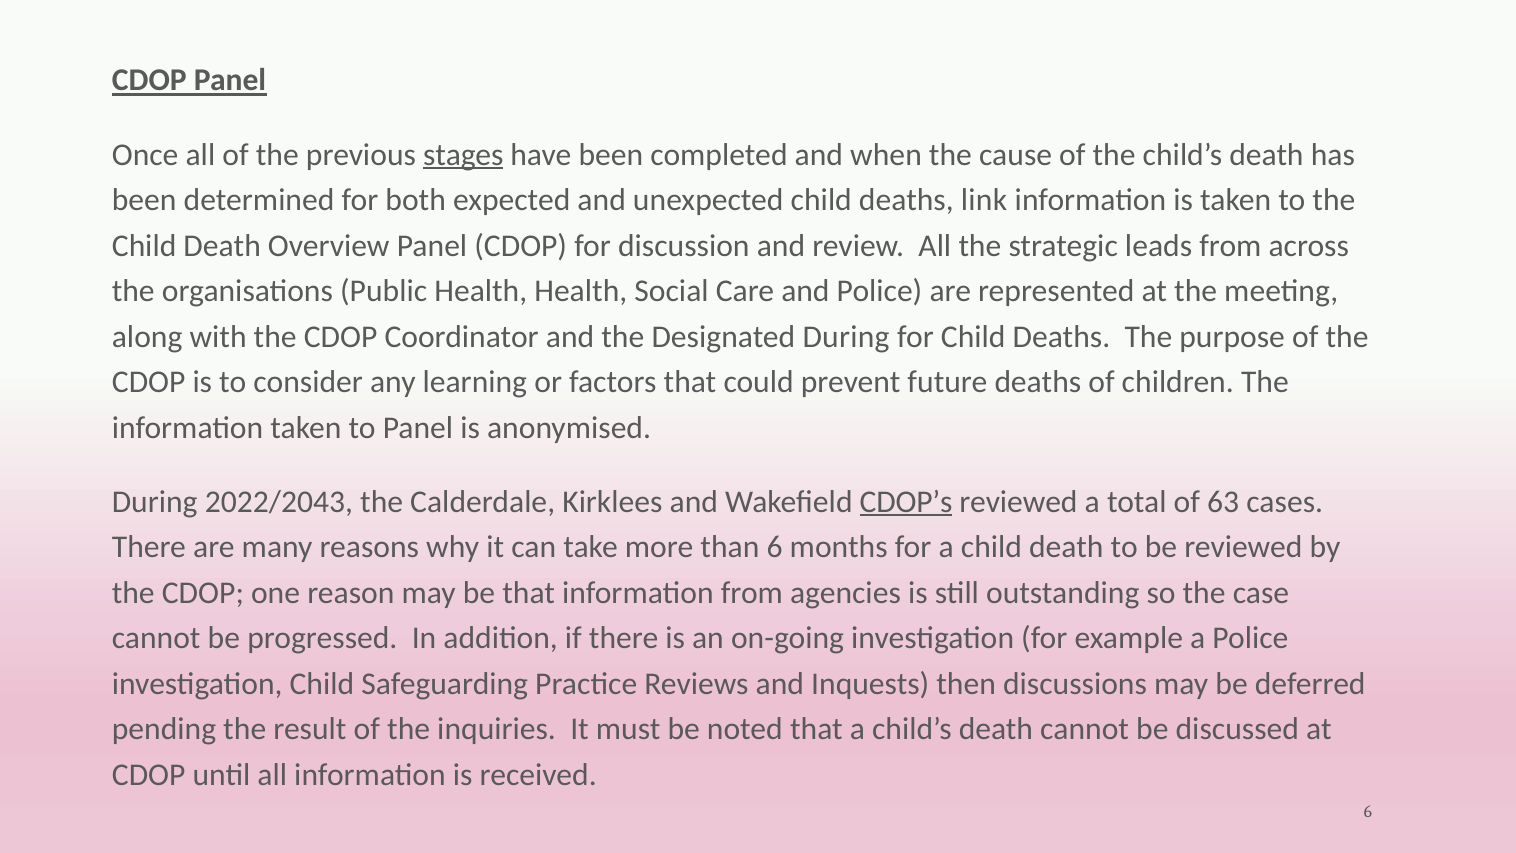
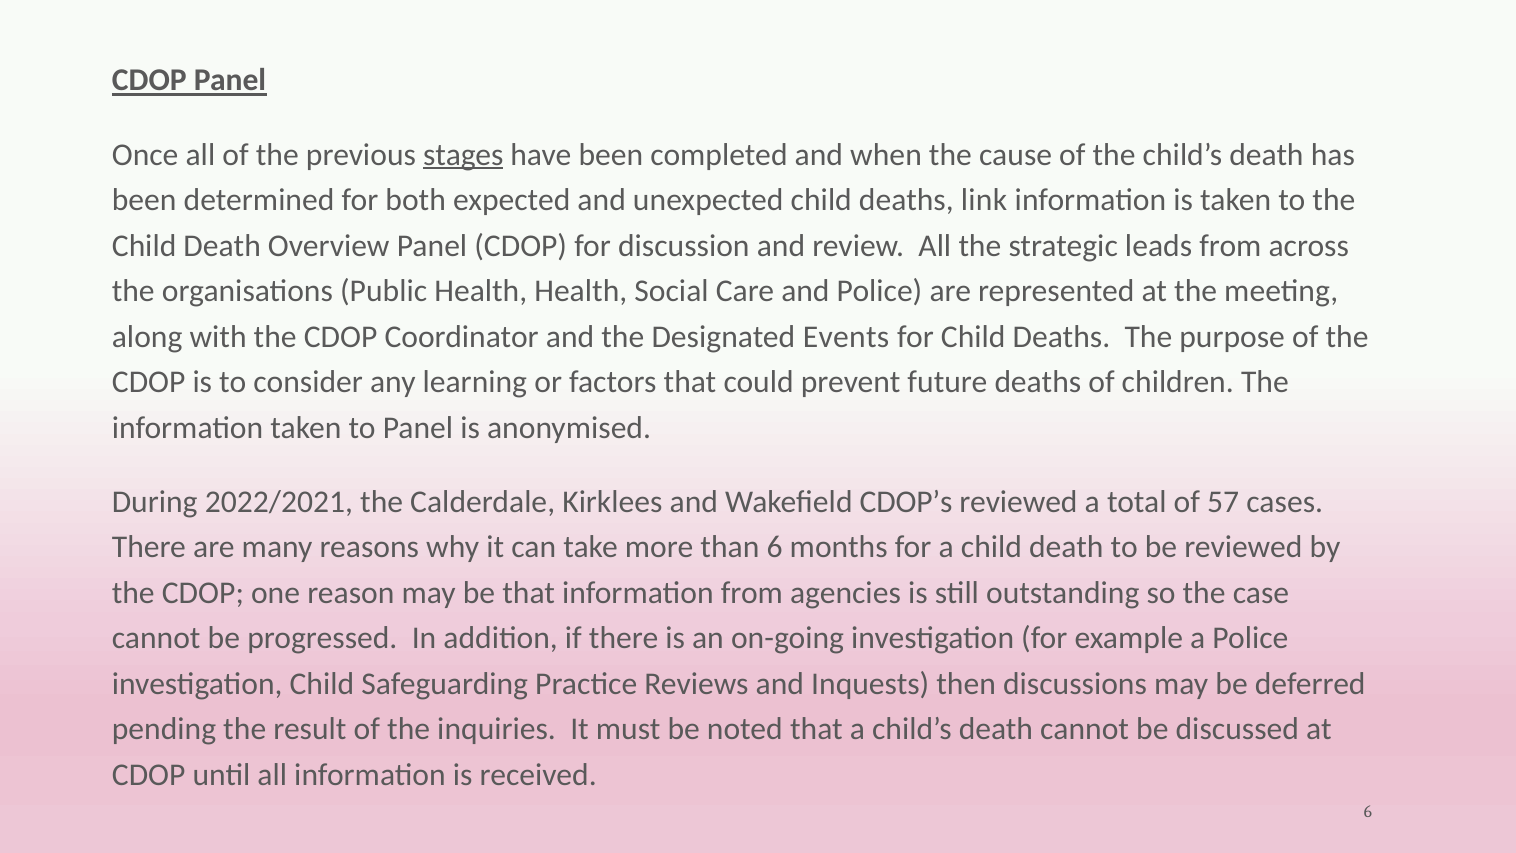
Designated During: During -> Events (846, 337)
2022/2043: 2022/2043 -> 2022/2021 (279, 502)
CDOP’s underline: present -> none (906, 502)
63: 63 -> 57 (1223, 502)
